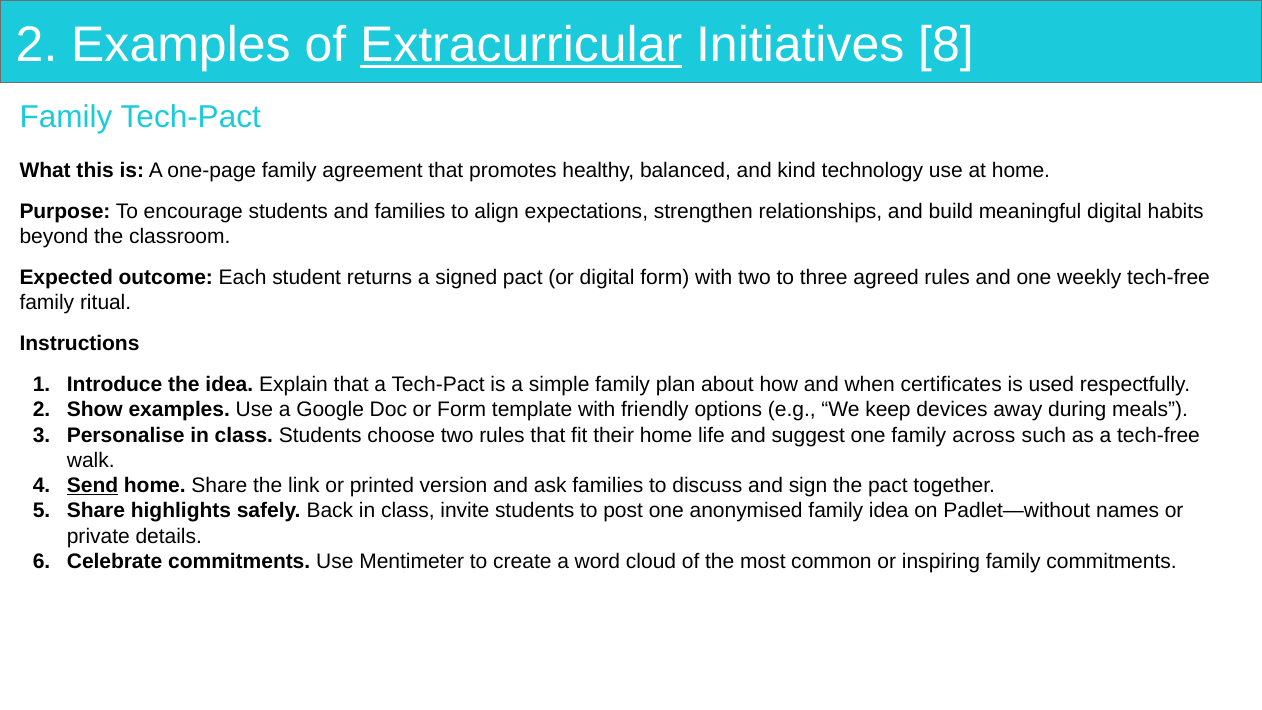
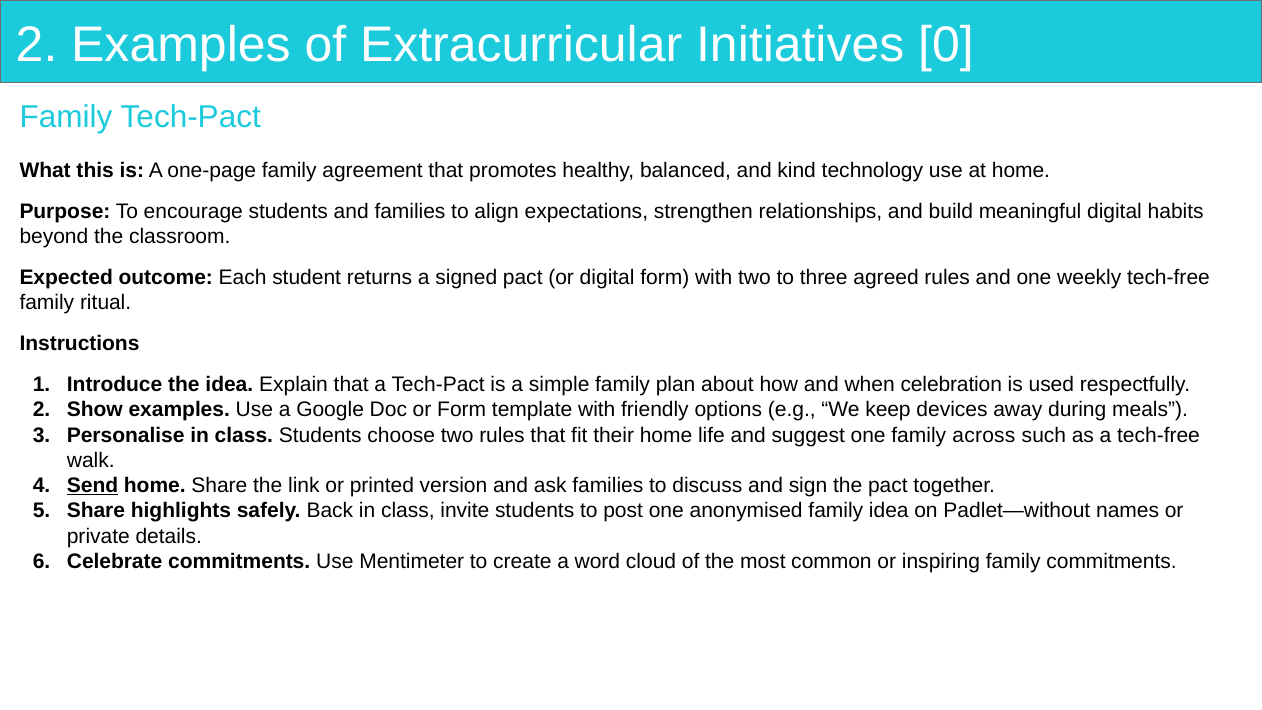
Extracurricular underline: present -> none (521, 45)
8: 8 -> 0 (946, 45)
certificates: certificates -> celebration (951, 385)
